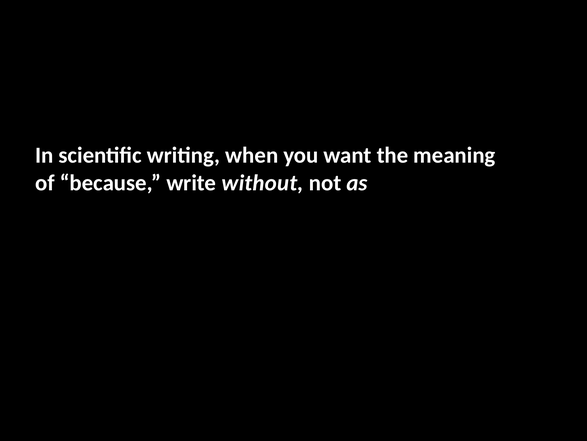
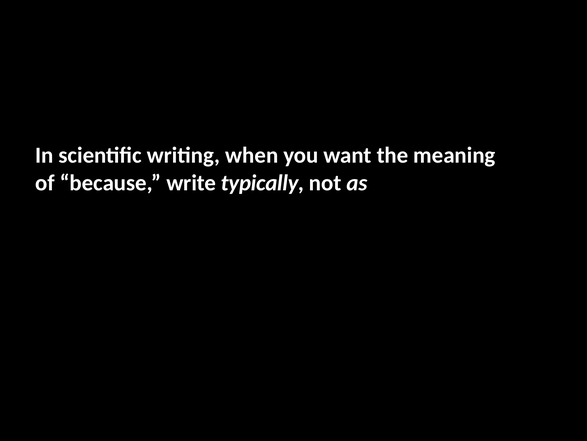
without: without -> typically (263, 183)
